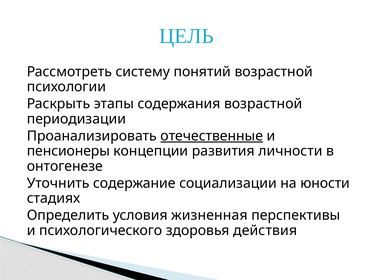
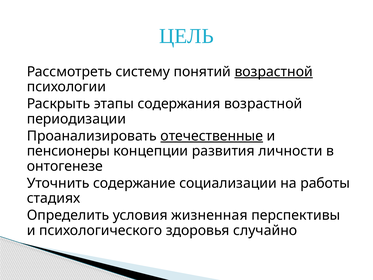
возрастной underline: none -> present (274, 72)
юности: юности -> работы (325, 183)
действия: действия -> случайно (265, 230)
